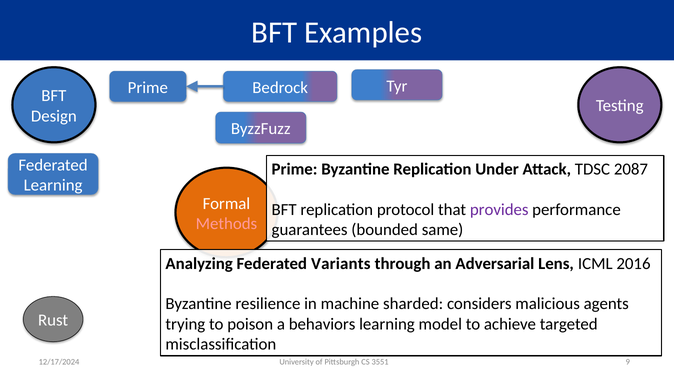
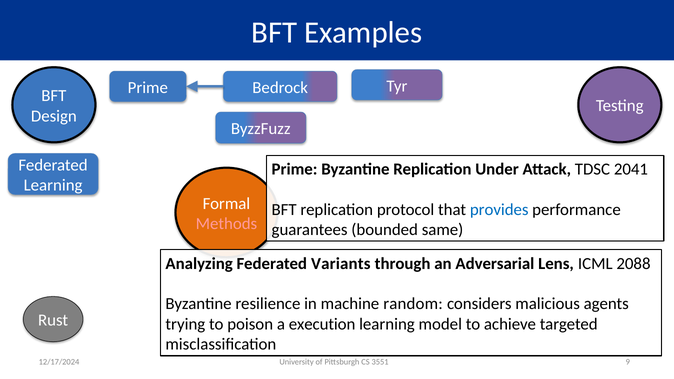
2087: 2087 -> 2041 (631, 169)
provides colour: purple -> blue (499, 210)
2016: 2016 -> 2088 (633, 264)
sharded: sharded -> random (413, 304)
behaviors: behaviors -> execution (322, 324)
